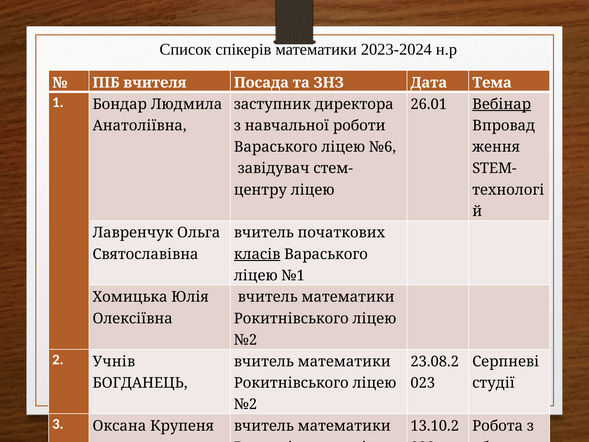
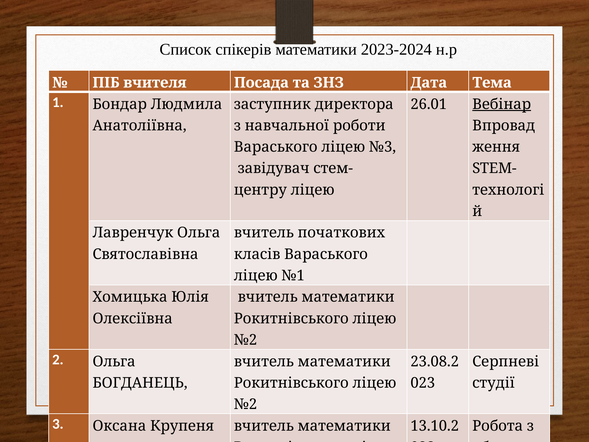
№6: №6 -> №3 (383, 147)
класів underline: present -> none (257, 254)
2 Учнів: Учнів -> Ольга (114, 361)
